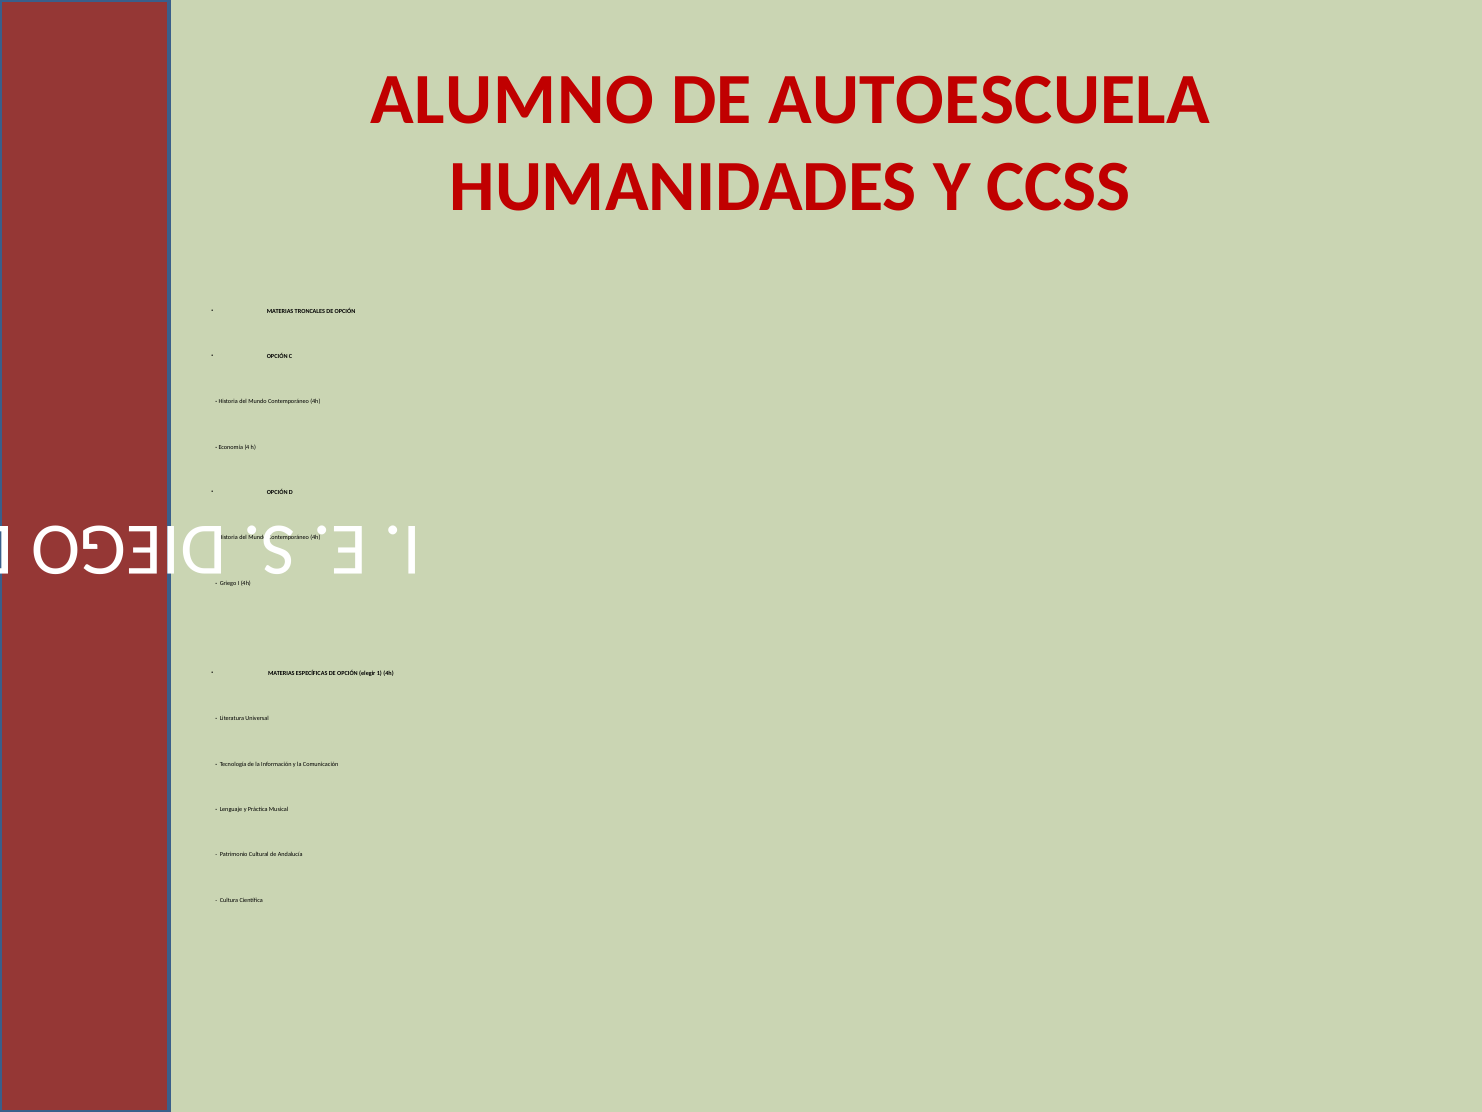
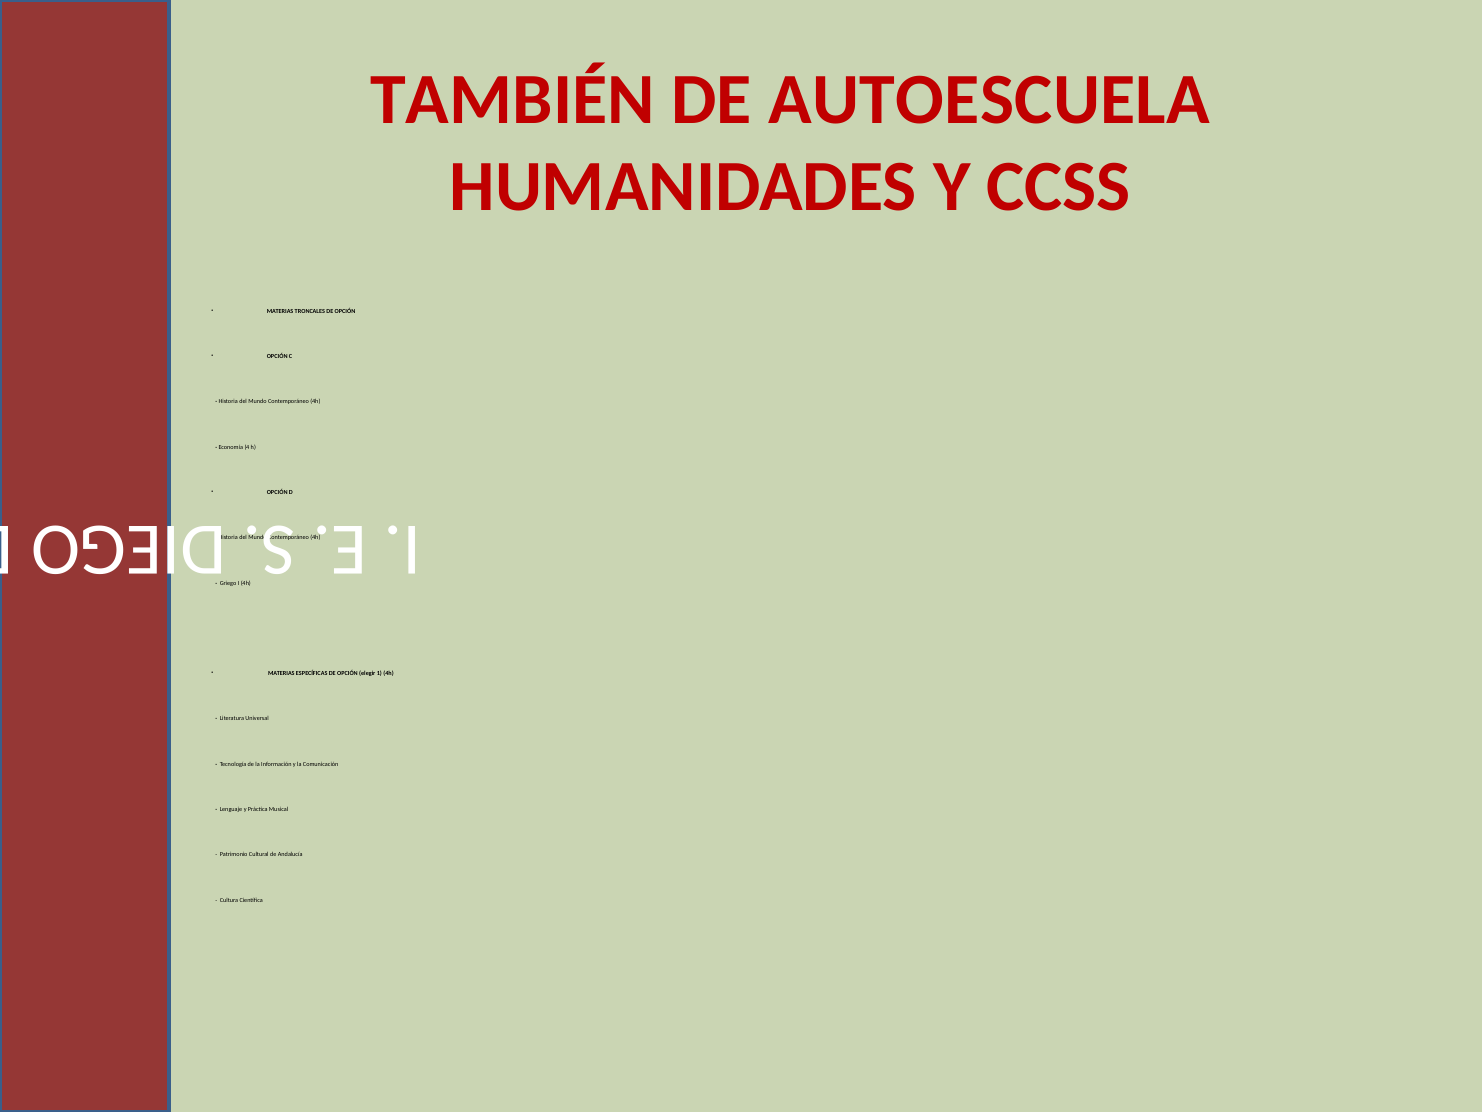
ALUMNO: ALUMNO -> TAMBIÉN (513, 100)
